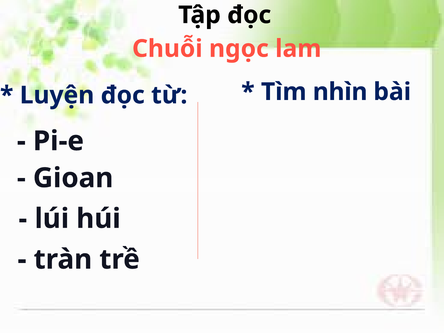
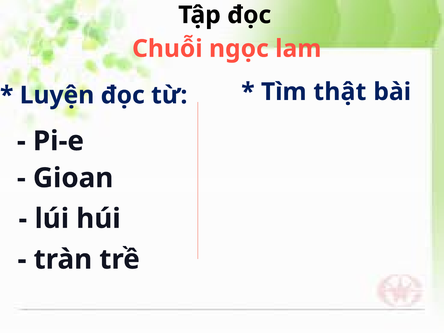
nhìn: nhìn -> thật (340, 92)
